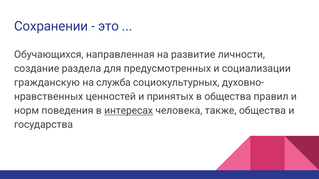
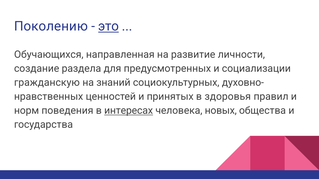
Сохранении: Сохранении -> Поколению (51, 26)
это underline: none -> present (109, 26)
служба: служба -> знаний (113, 83)
в общества: общества -> здоровья (228, 97)
также: также -> новых (221, 111)
